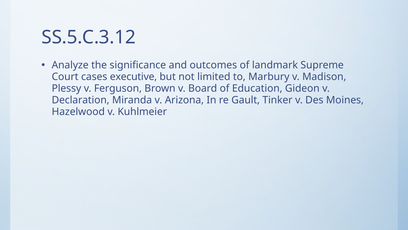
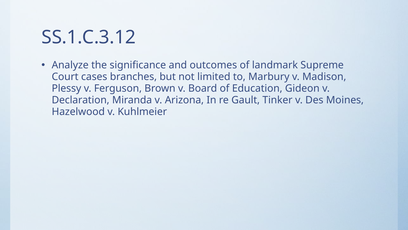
SS.5.C.3.12: SS.5.C.3.12 -> SS.1.C.3.12 (89, 37)
executive: executive -> branches (133, 77)
